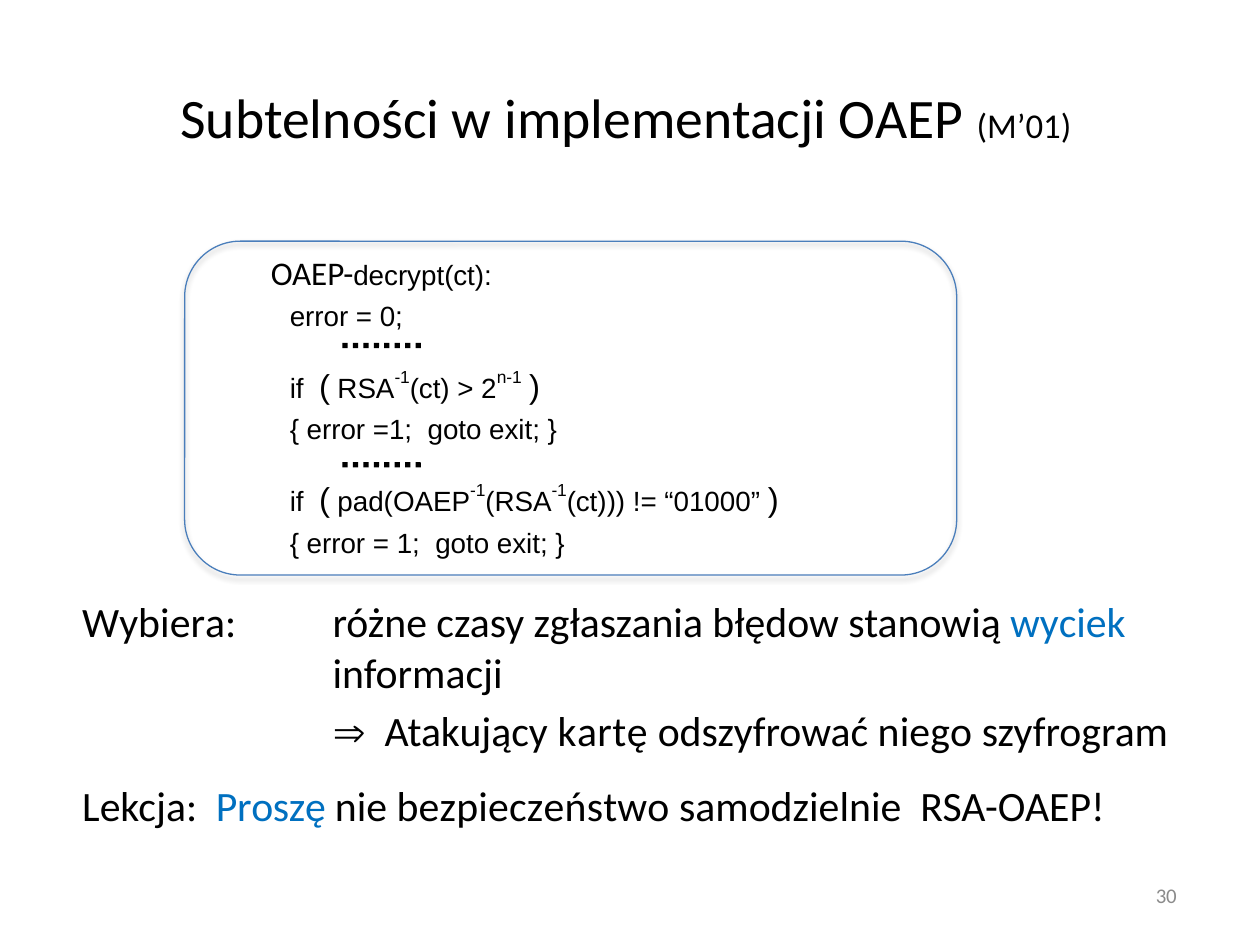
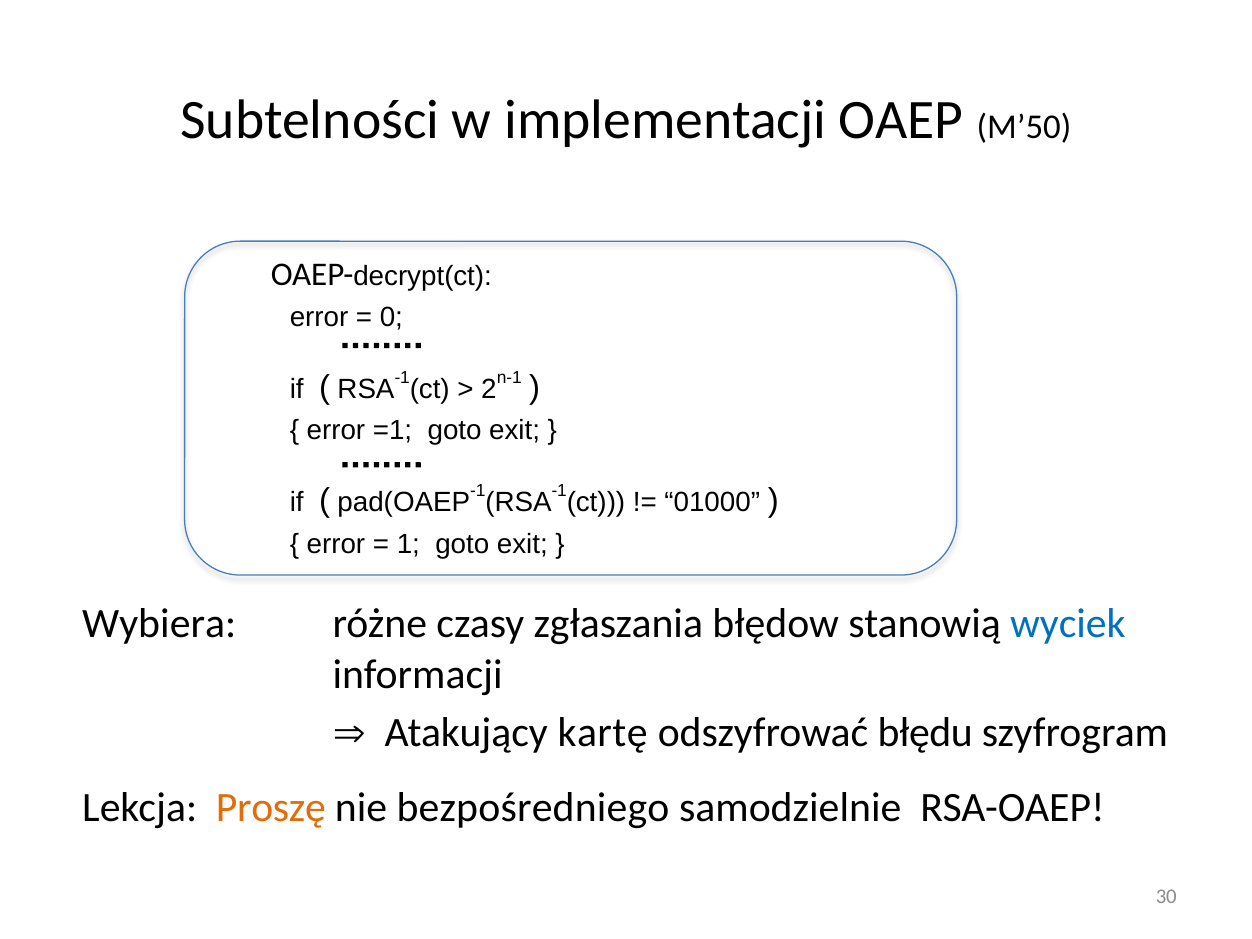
M’01: M’01 -> M’50 (1024, 127)
niego: niego -> błędu (925, 733)
Proszę colour: blue -> orange (271, 808)
bezpieczeństwo: bezpieczeństwo -> bezpośredniego (533, 808)
